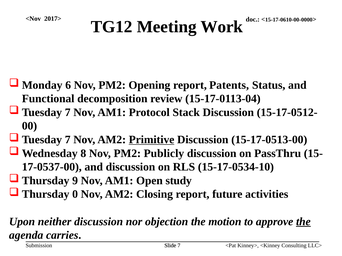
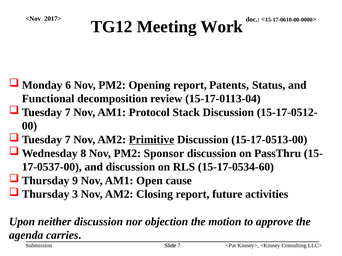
Publicly: Publicly -> Sponsor (164, 154)
15-17-0534-10: 15-17-0534-10 -> 15-17-0534-60 (236, 167)
study: study -> cause (179, 181)
0: 0 -> 3 (75, 195)
the underline: present -> none (303, 222)
